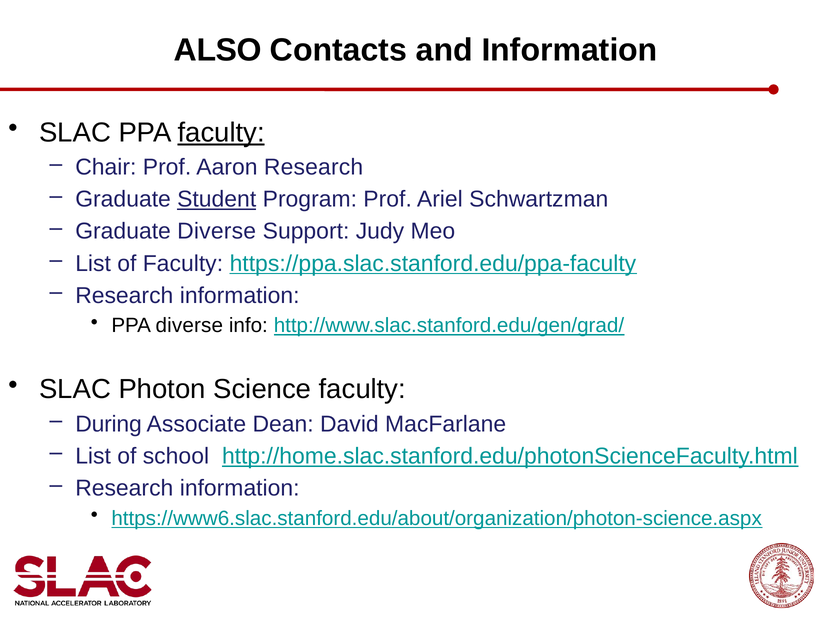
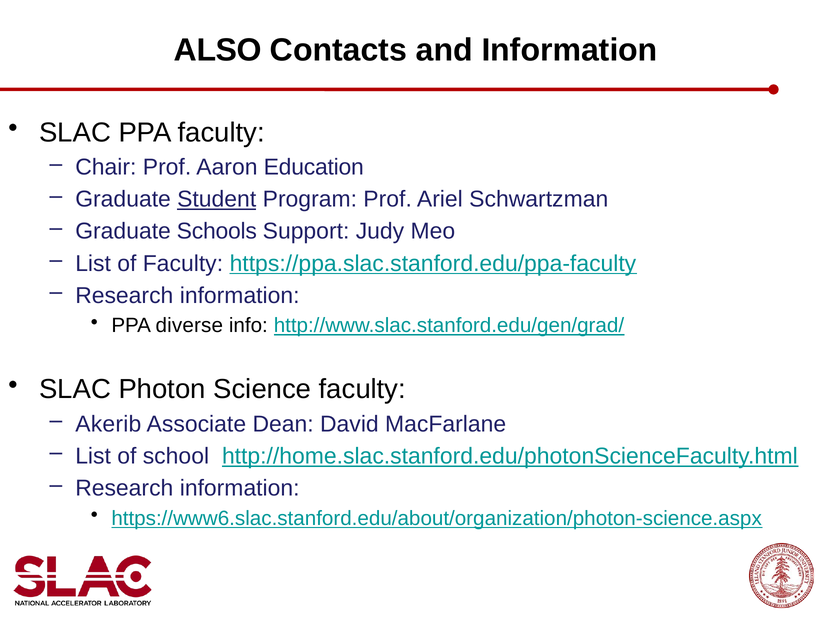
faculty underline: present -> none (221, 133)
Aaron Research: Research -> Education (314, 167)
Graduate Diverse: Diverse -> Schools (217, 231)
During: During -> Akerib (108, 424)
